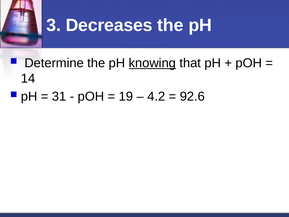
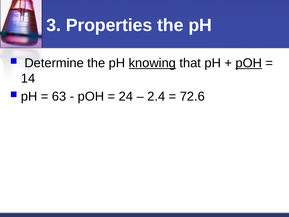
Decreases: Decreases -> Properties (109, 25)
pOH underline: none -> present (249, 63)
31: 31 -> 63 (59, 96)
19: 19 -> 24 (126, 96)
4.2: 4.2 -> 2.4 (156, 96)
92.6: 92.6 -> 72.6 (192, 96)
